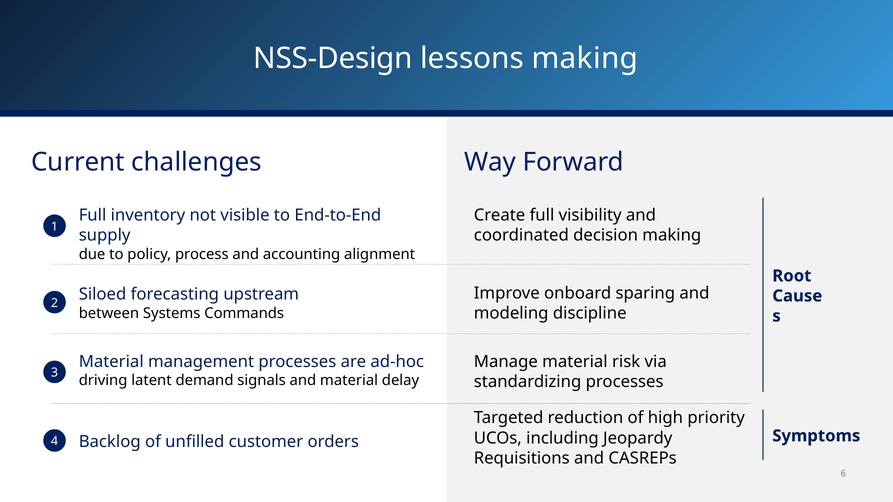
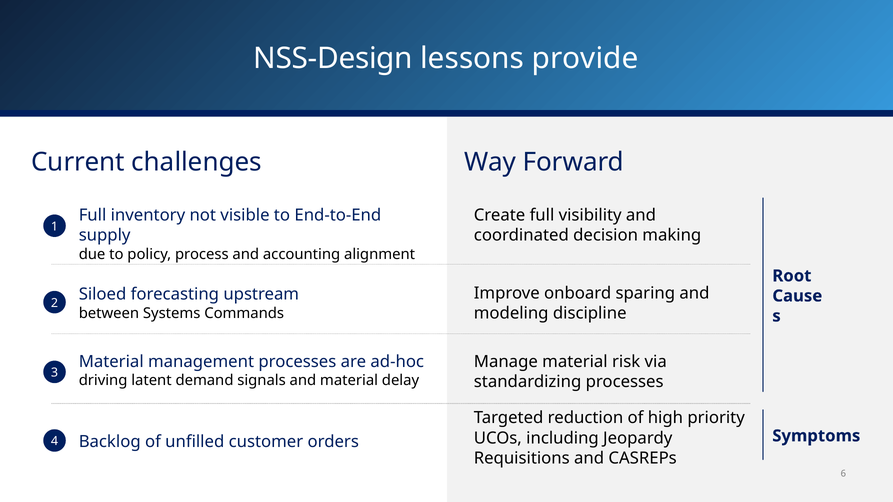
lessons making: making -> provide (585, 58)
